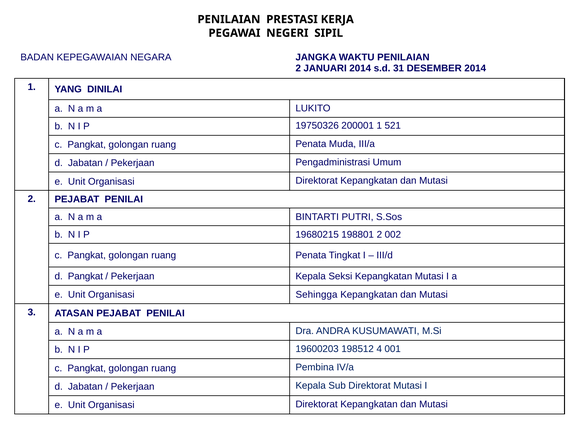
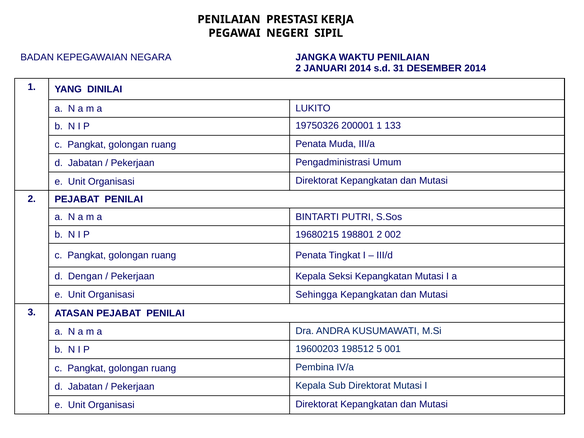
521: 521 -> 133 (393, 126)
d Pangkat: Pangkat -> Dengan (85, 276)
4: 4 -> 5 (379, 349)
